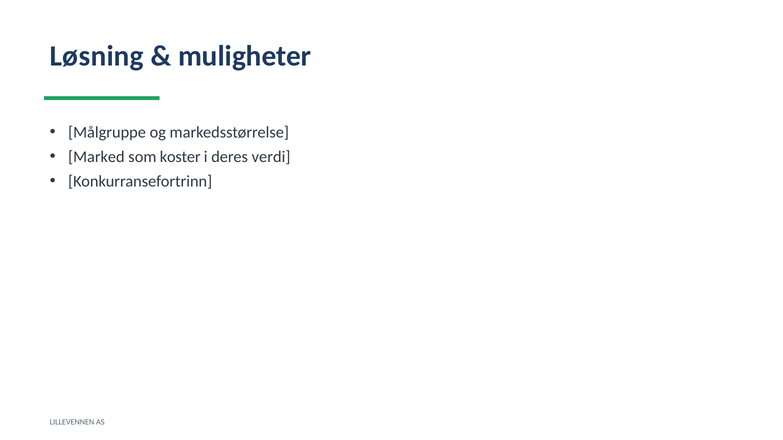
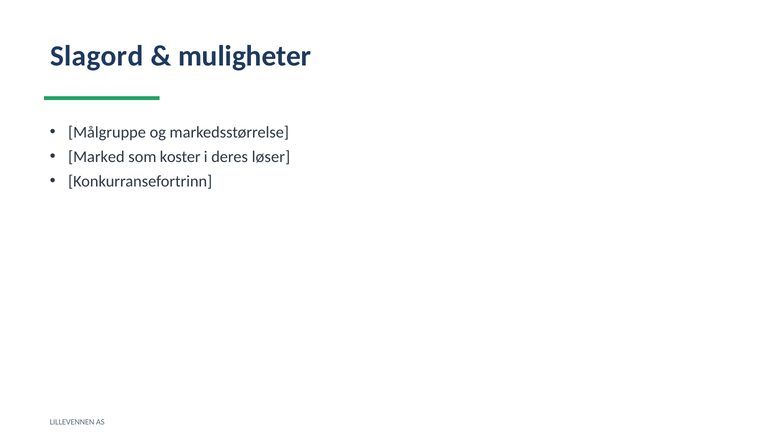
Løsning: Løsning -> Slagord (97, 56)
verdi: verdi -> løser (271, 157)
